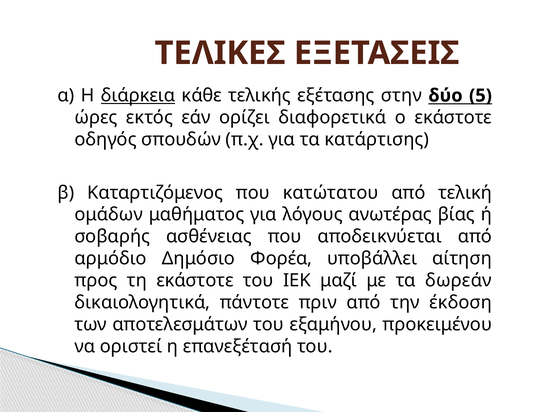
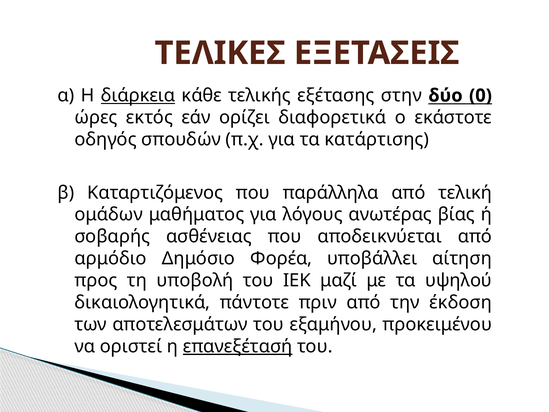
5: 5 -> 0 (480, 96)
κατώτατου: κατώτατου -> παράλληλα (331, 193)
τη εκάστοτε: εκάστοτε -> υποβολή (195, 280)
δωρεάν: δωρεάν -> υψηλού (459, 280)
επανεξέτασή underline: none -> present (238, 346)
